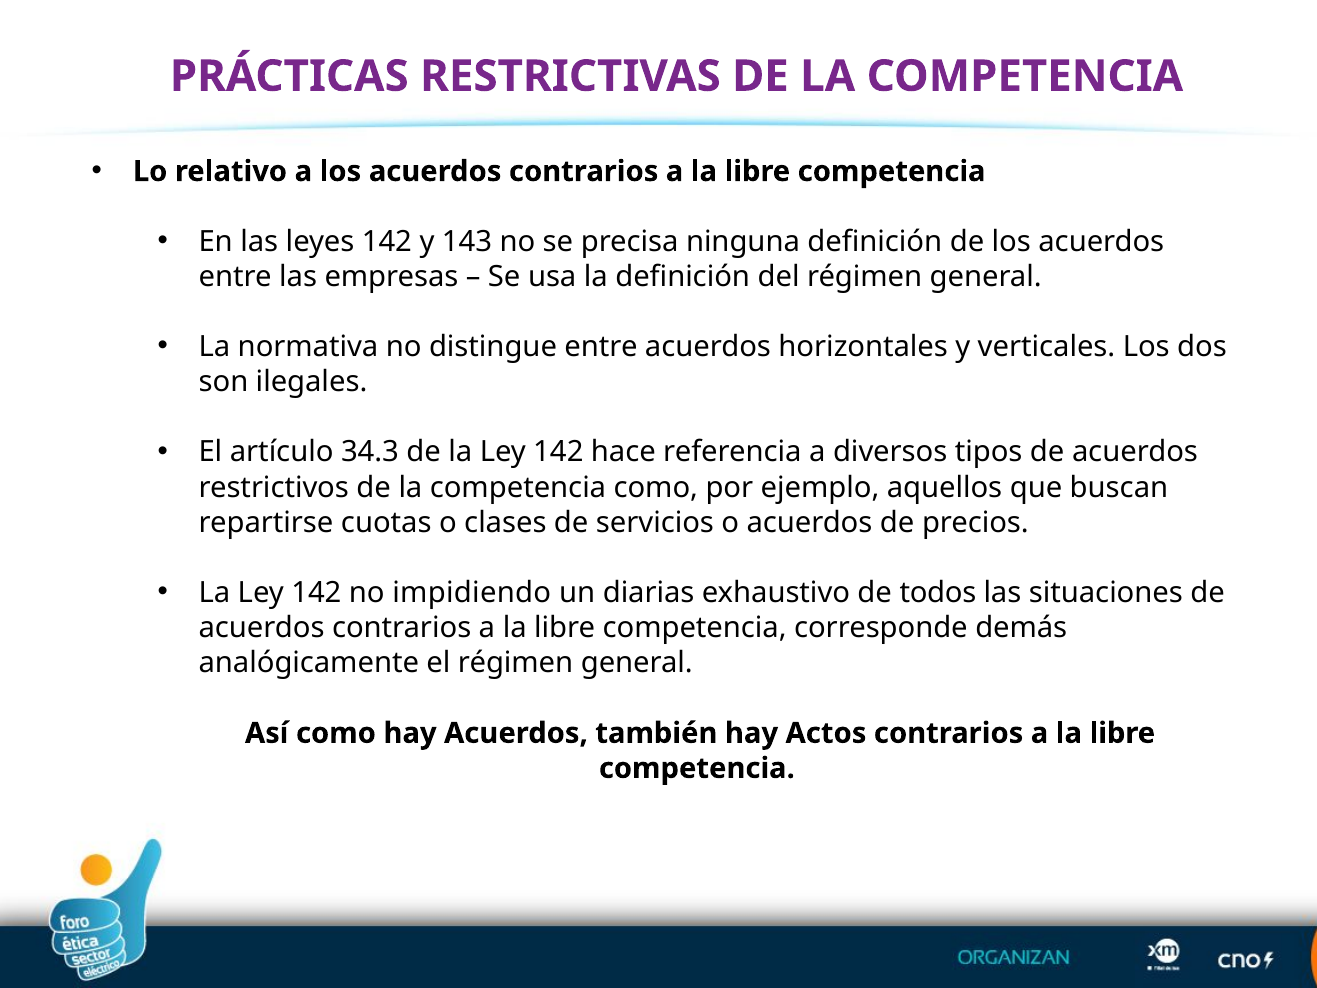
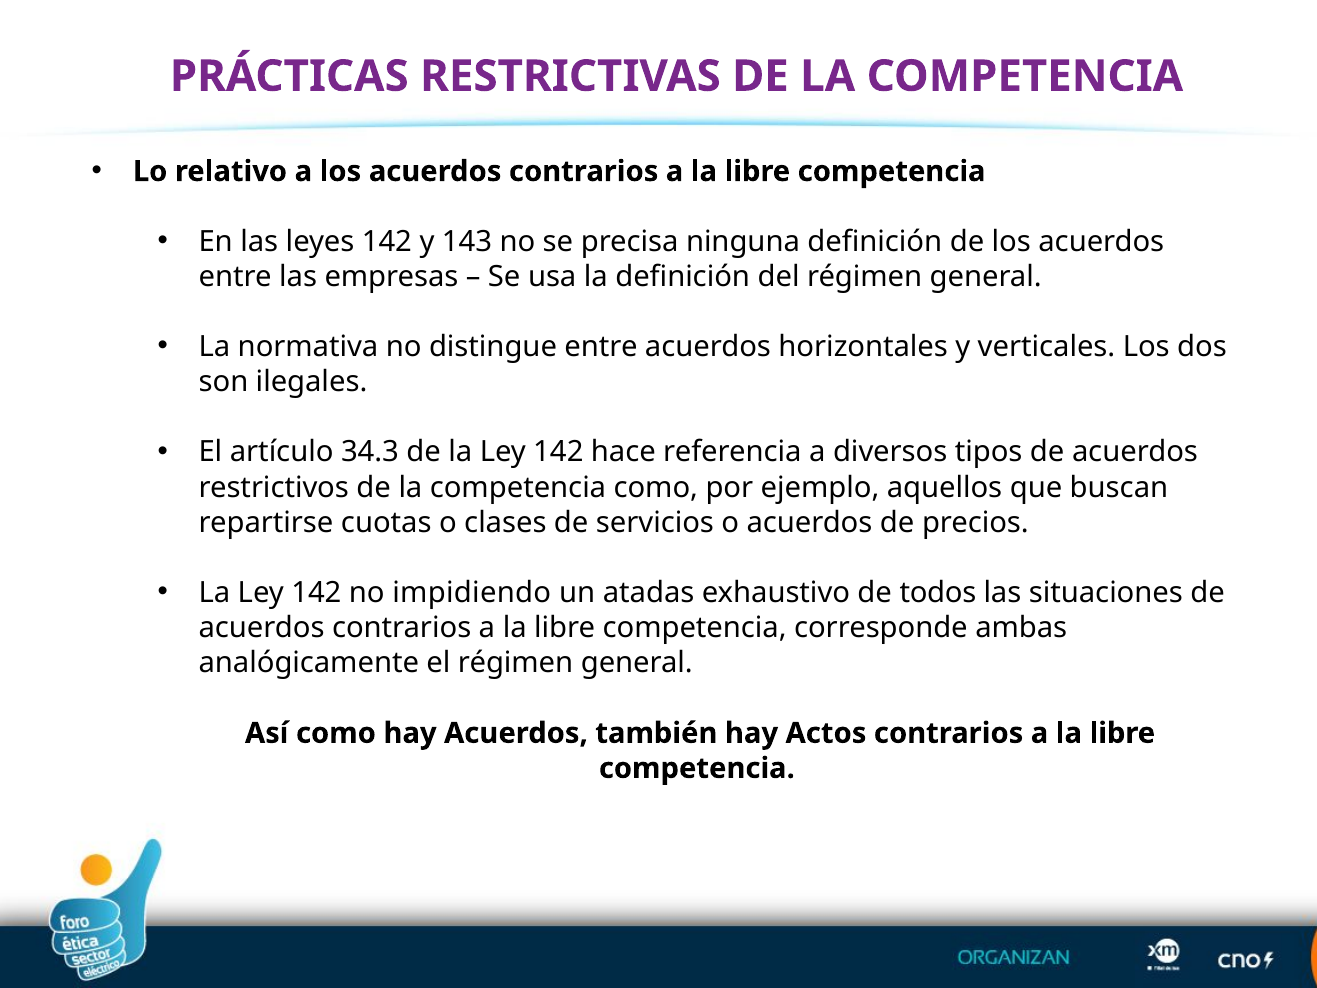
diarias: diarias -> atadas (649, 593)
demás: demás -> ambas (1021, 628)
